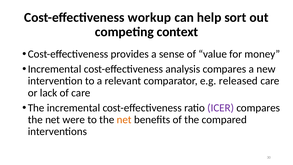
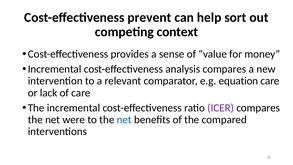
workup: workup -> prevent (149, 17)
released: released -> equation (238, 81)
net colour: orange -> blue (124, 120)
